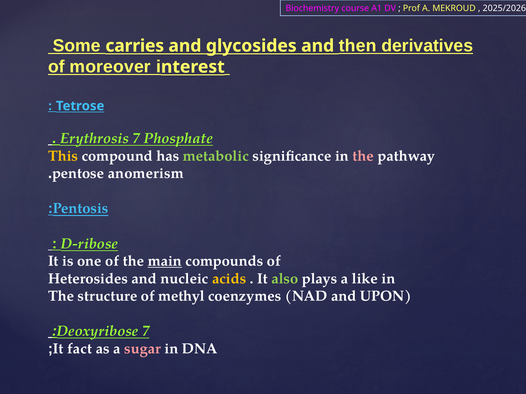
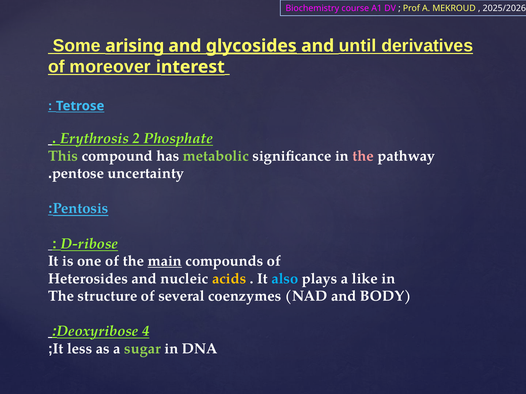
carries: carries -> arising (135, 46)
glycosides underline: none -> present (251, 46)
then: then -> until (358, 46)
Erythrosis 7: 7 -> 2 (136, 139)
This colour: yellow -> light green (63, 156)
anomerism: anomerism -> uncertainty (146, 174)
also colour: light green -> light blue (285, 279)
methyl: methyl -> several (182, 296)
UPON: UPON -> BODY (386, 296)
Deoxyribose 7: 7 -> 4 (146, 332)
fact: fact -> less (80, 349)
sugar colour: pink -> light green (143, 349)
